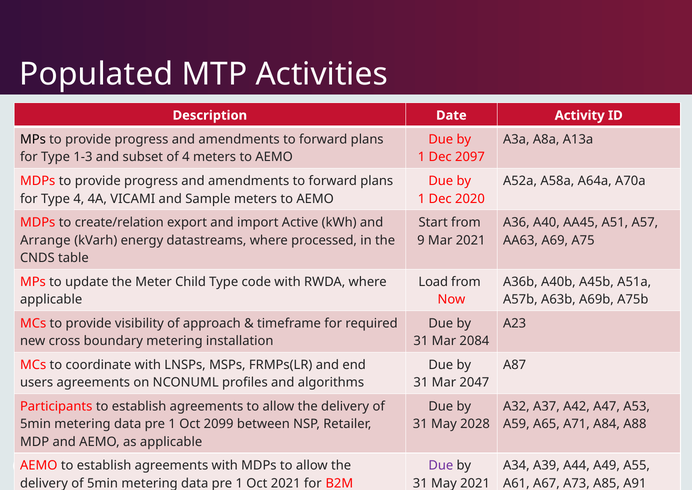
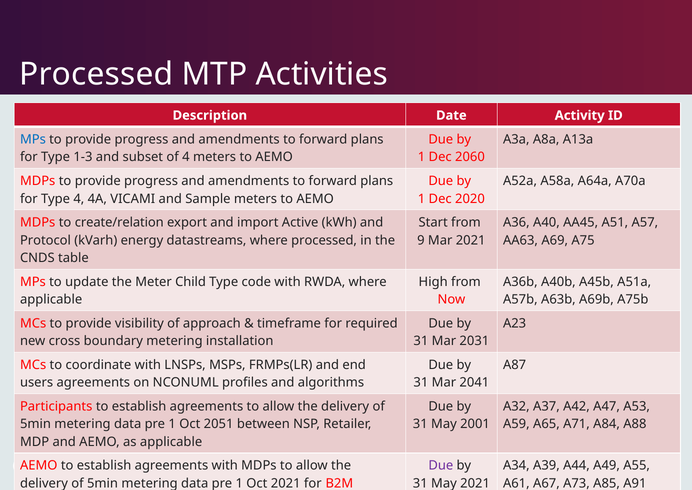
Populated: Populated -> Processed (96, 74)
MPs colour: black -> blue (33, 139)
2097: 2097 -> 2060 (470, 157)
Arrange: Arrange -> Protocol (45, 240)
Load: Load -> High (433, 281)
2084: 2084 -> 2031 (474, 341)
2047: 2047 -> 2041 (474, 382)
2099: 2099 -> 2051 (219, 423)
2028: 2028 -> 2001 (475, 423)
